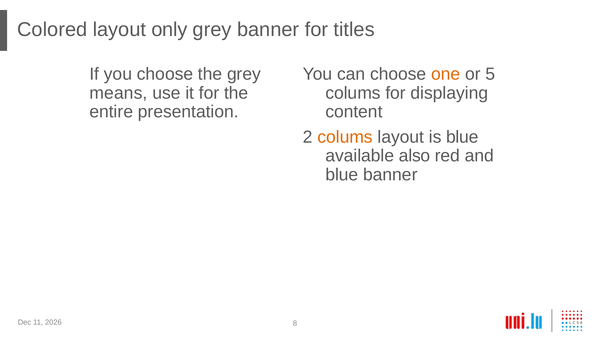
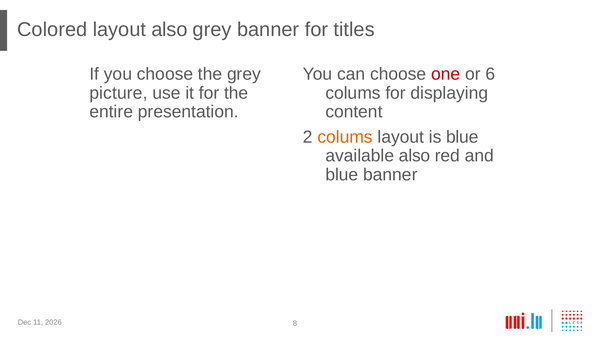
layout only: only -> also (169, 29)
one colour: orange -> red (446, 74)
5: 5 -> 6 (490, 74)
means: means -> picture (119, 93)
